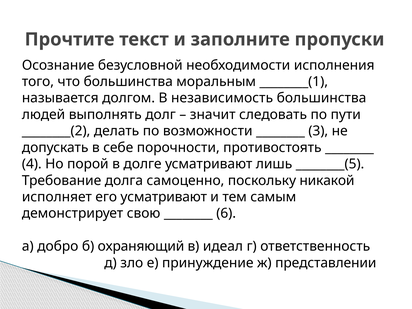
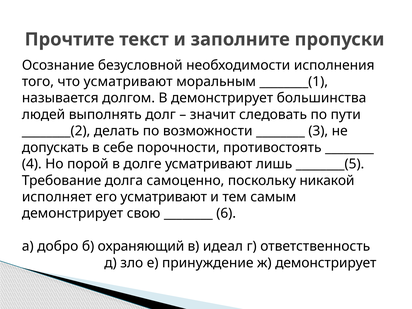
что большинства: большинства -> усматривают (128, 82)
В независимость: независимость -> демонстрирует (222, 98)
ж представлении: представлении -> демонстрирует (326, 263)
